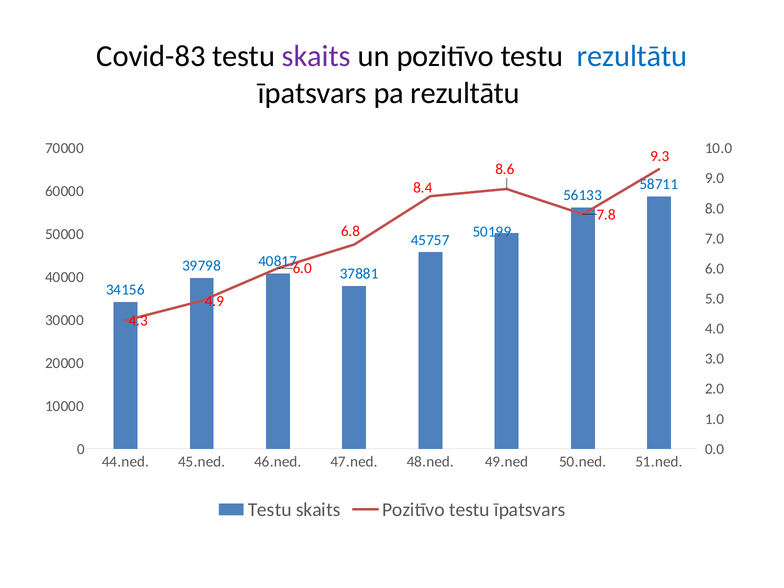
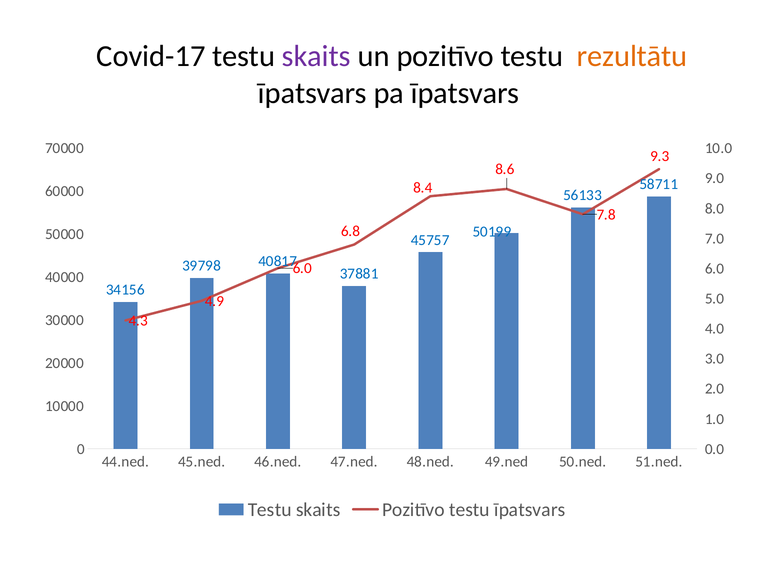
Covid-83: Covid-83 -> Covid-17 (151, 56)
rezultātu colour: blue -> orange (632, 56)
pa rezultātu: rezultātu -> īpatsvars (465, 93)
